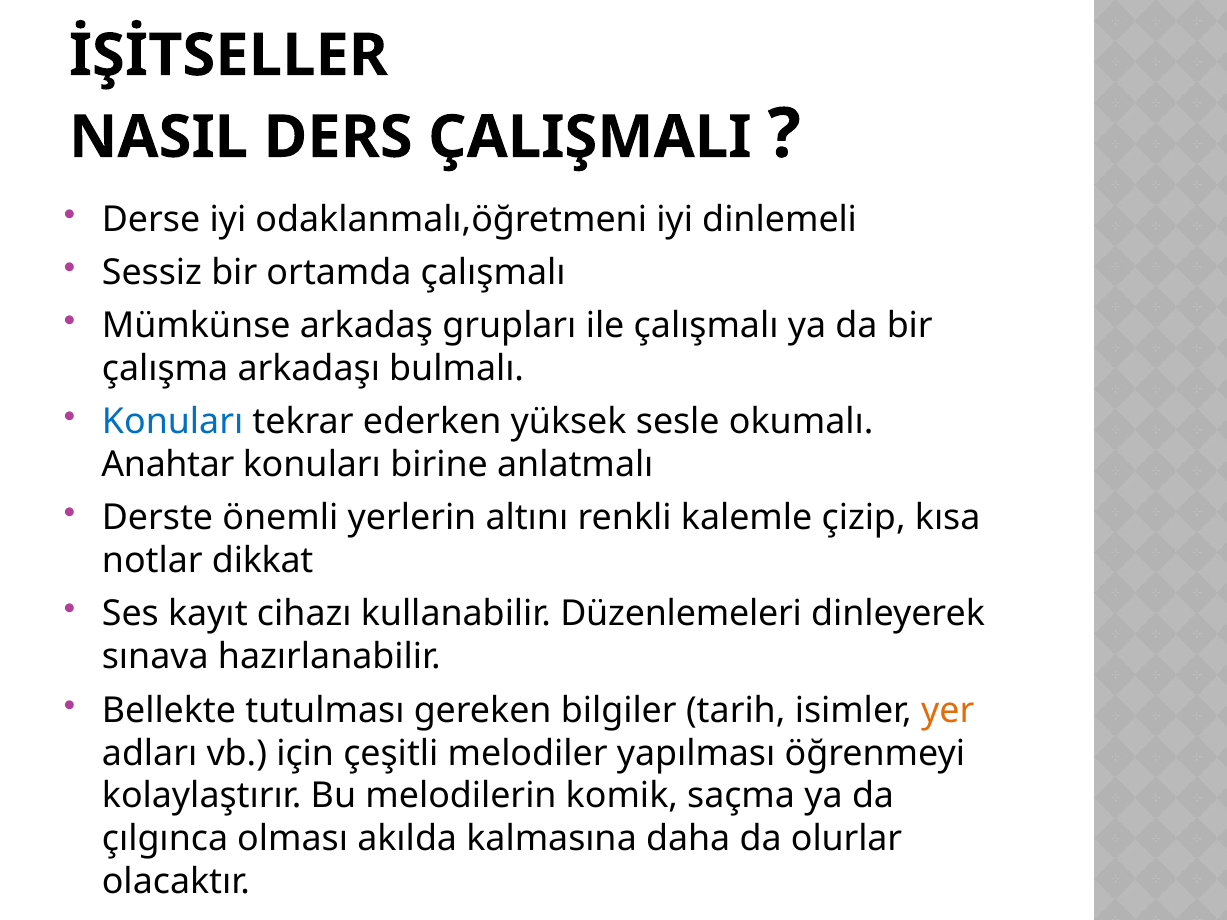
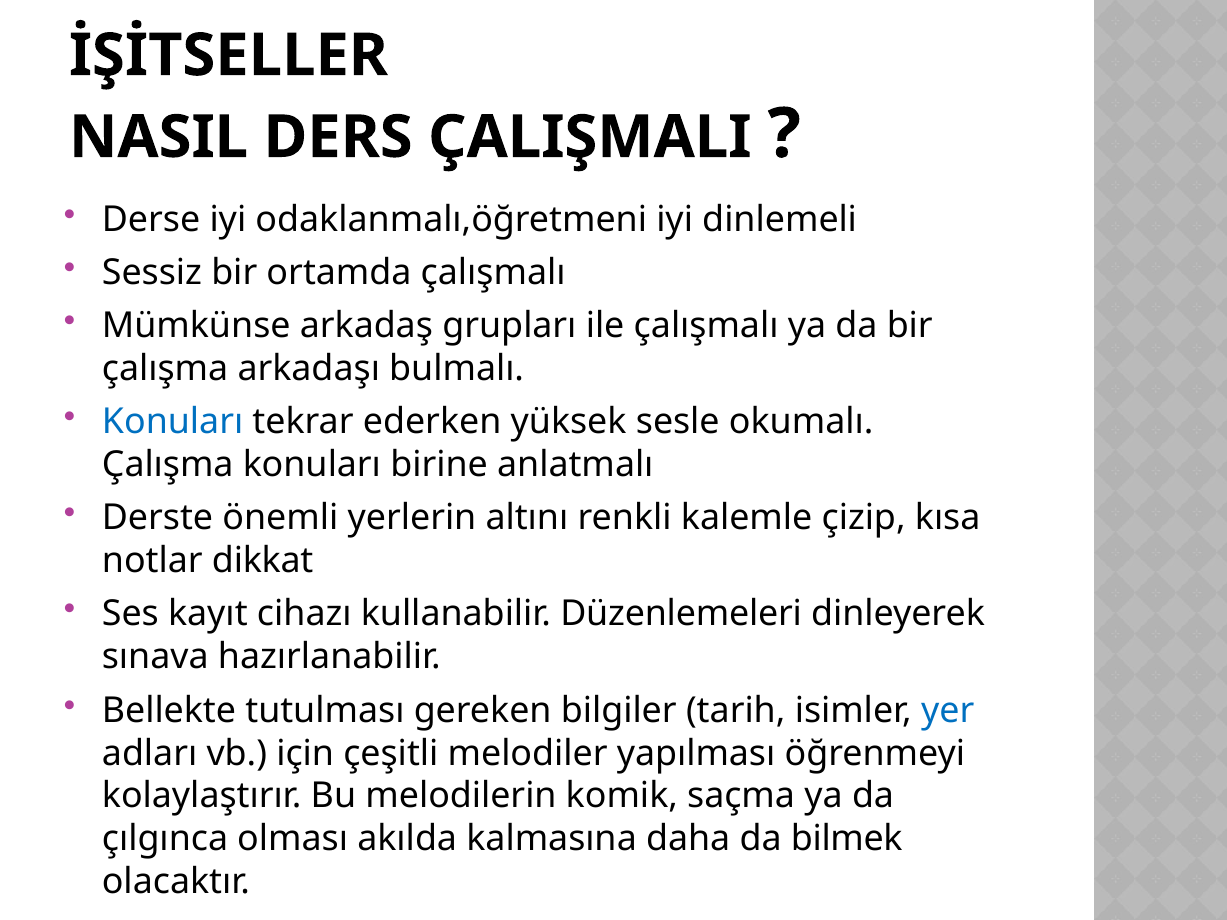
Anahtar: Anahtar -> Çalışma (168, 465)
yer colour: orange -> blue (948, 710)
olurlar: olurlar -> bilmek (847, 839)
